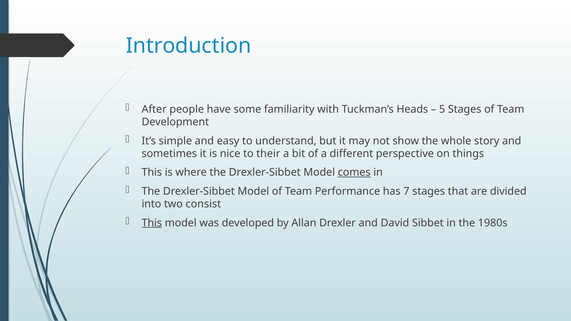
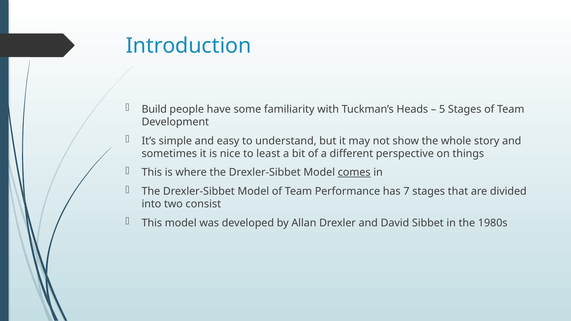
After: After -> Build (154, 109)
their: their -> least (268, 154)
This underline: present -> none (152, 223)
